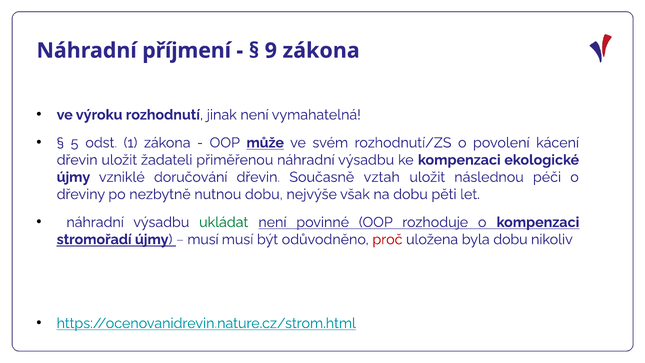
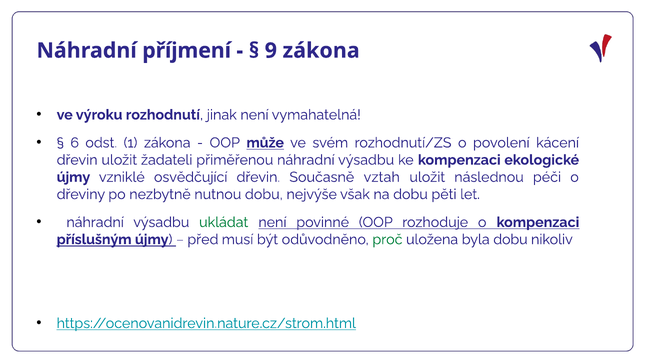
5: 5 -> 6 (75, 143)
doručování: doručování -> osvědčující (191, 177)
stromořadí: stromořadí -> příslušným (94, 239)
musí: musí -> před (203, 239)
proč colour: red -> green (387, 239)
